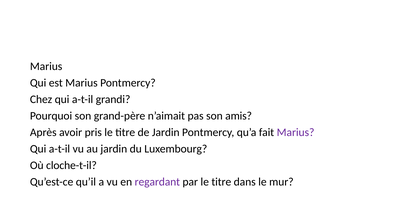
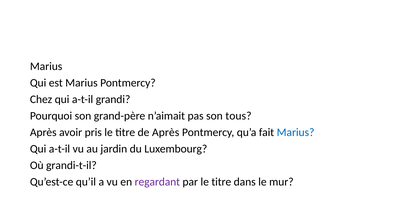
amis: amis -> tous (238, 116)
de Jardin: Jardin -> Après (166, 132)
Marius colour: purple -> blue (296, 132)
cloche-t-il: cloche-t-il -> grandi-t-il (71, 165)
